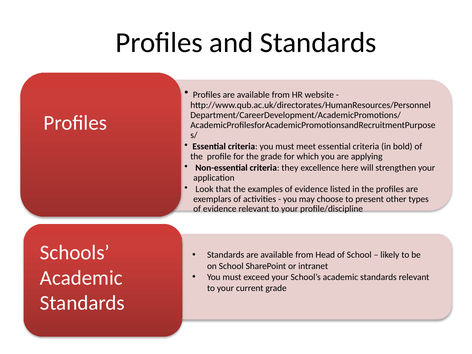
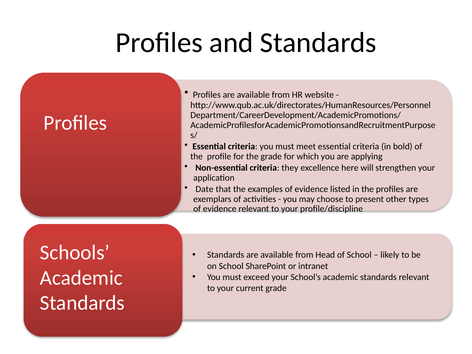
Look: Look -> Date (204, 189)
